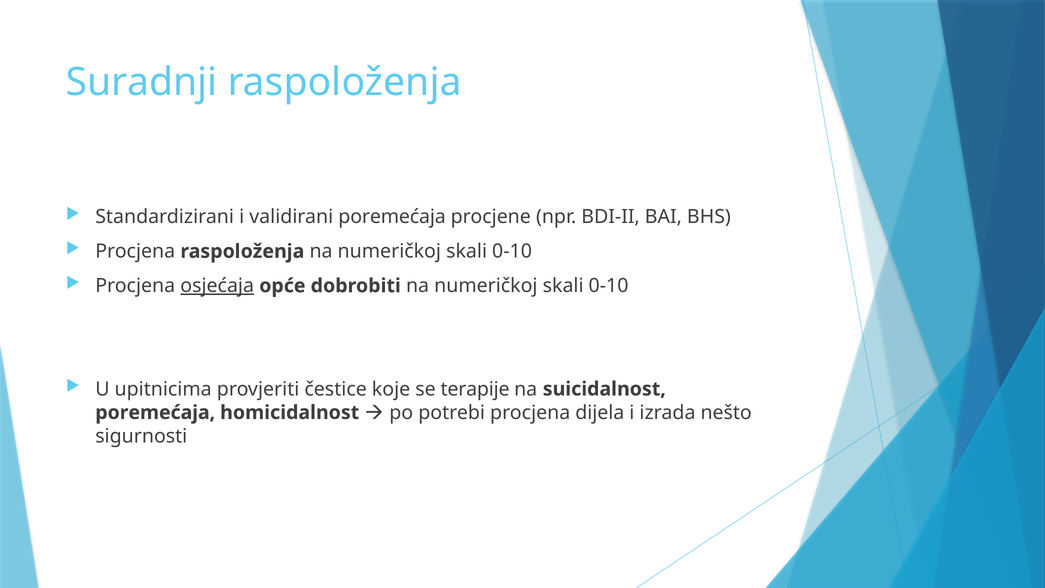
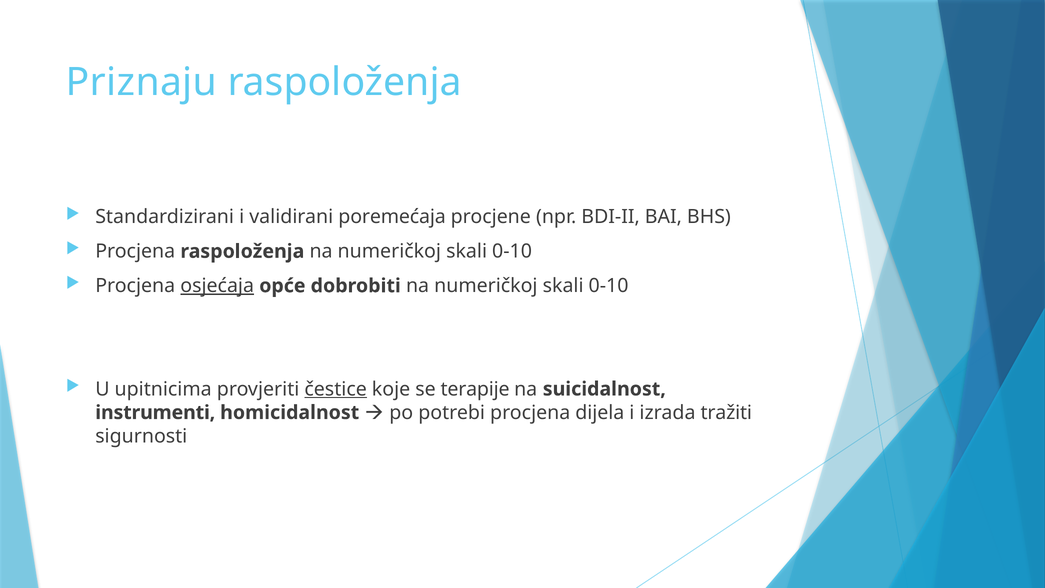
Suradnji: Suradnji -> Priznaju (141, 82)
čestice underline: none -> present (336, 389)
poremećaja: poremećaja -> instrumenti (155, 412)
nešto: nešto -> tražiti (726, 412)
